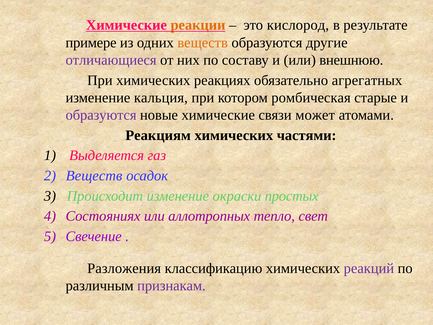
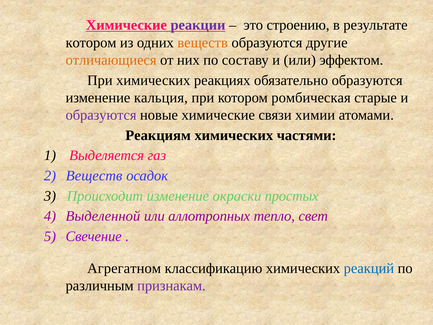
реакции colour: orange -> purple (198, 25)
кислород: кислород -> строению (298, 25)
примере: примере -> котором (91, 43)
отличающиеся colour: purple -> orange (111, 60)
внешнюю: внешнюю -> эффектом (351, 60)
обязательно агрегатных: агрегатных -> образуются (367, 80)
может: может -> химии (315, 115)
Состояниях: Состояниях -> Выделенной (103, 216)
Разложения: Разложения -> Агрегатном (124, 268)
реакций colour: purple -> blue (369, 268)
